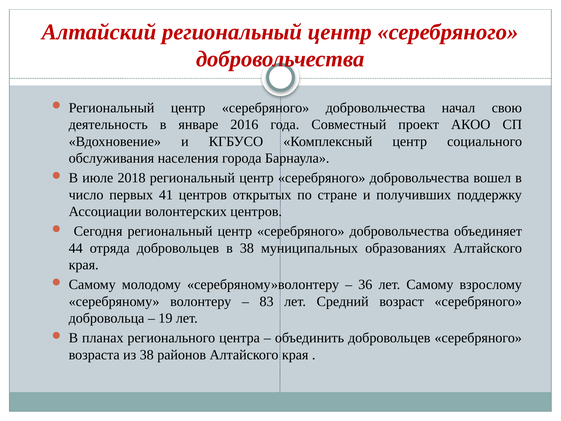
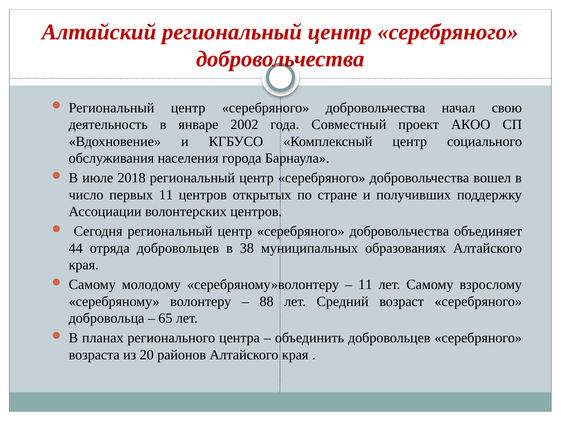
2016: 2016 -> 2002 (244, 124)
первых 41: 41 -> 11 (166, 195)
36: 36 -> 11 (365, 284)
83: 83 -> 88 (267, 301)
19: 19 -> 65 (165, 318)
из 38: 38 -> 20 (147, 354)
